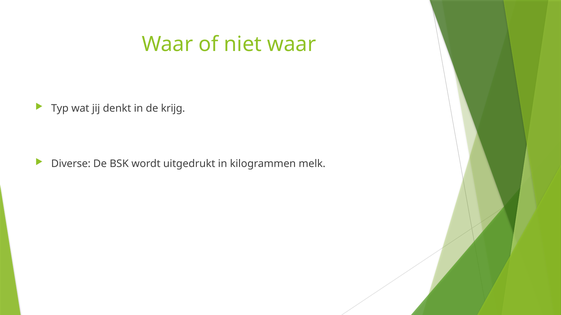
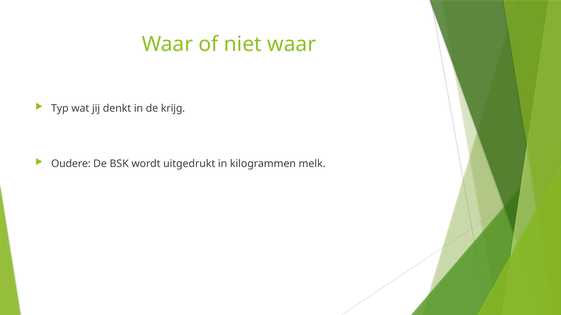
Diverse: Diverse -> Oudere (71, 164)
